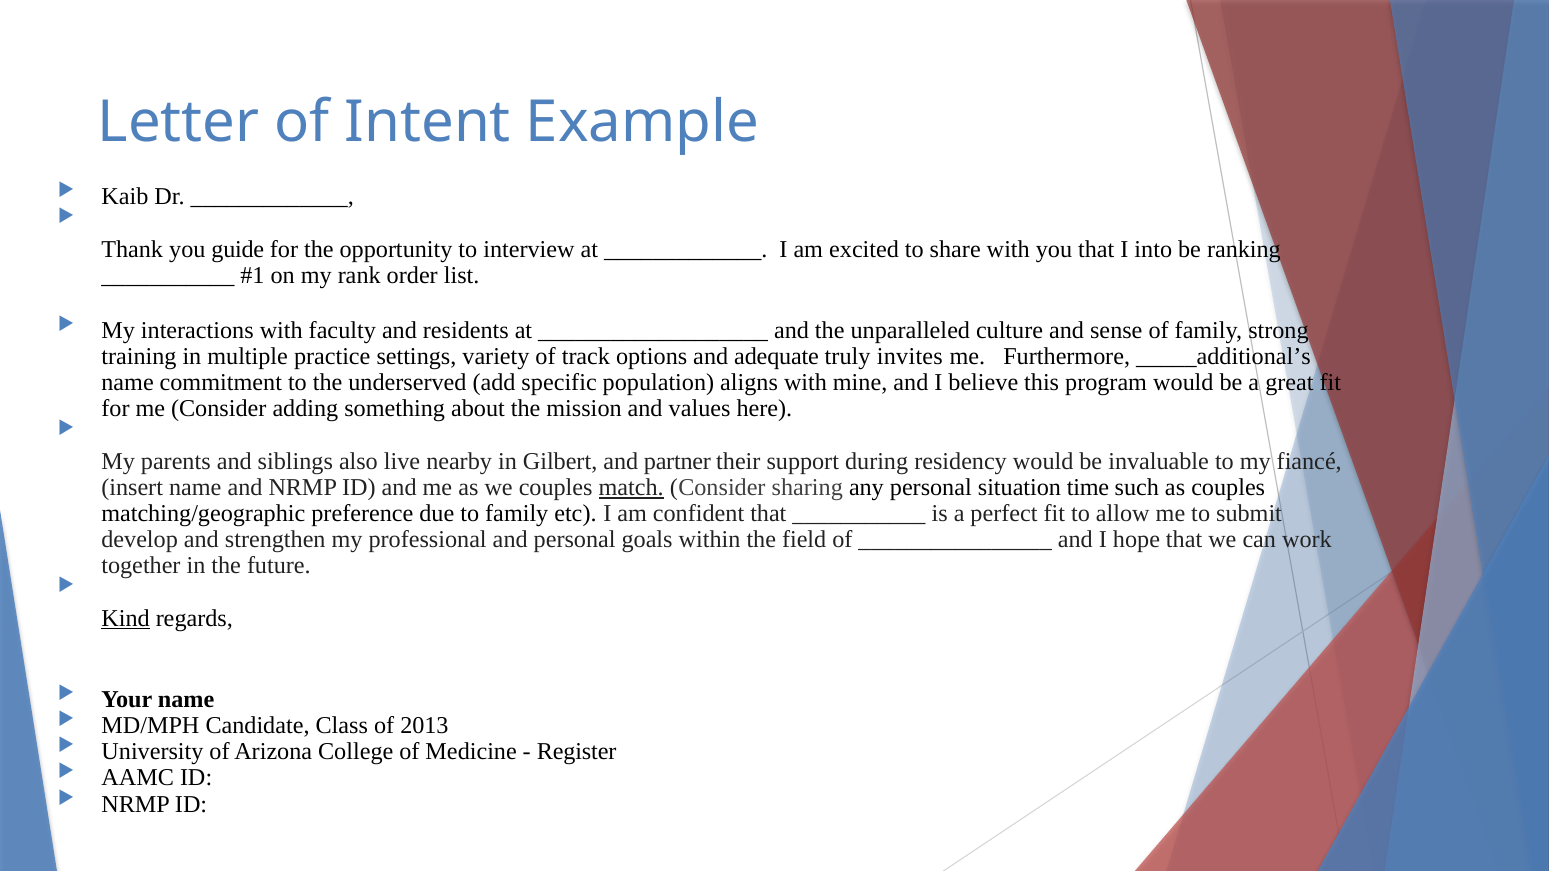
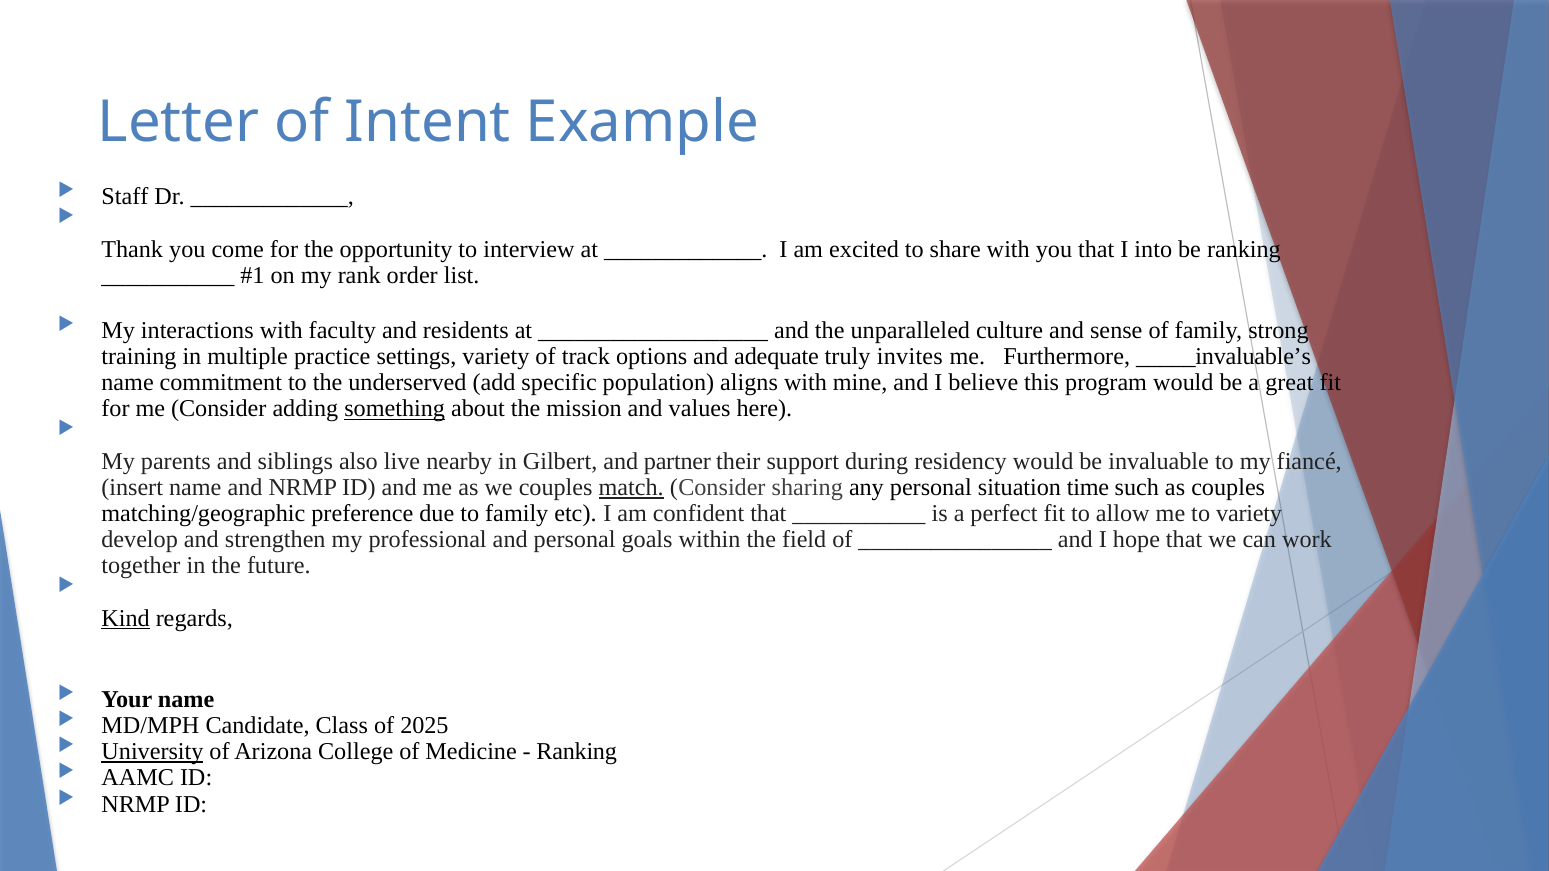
Kaib: Kaib -> Staff (125, 197)
guide: guide -> come (238, 249)
_____additional’s: _____additional’s -> _____invaluable’s (1224, 357)
something underline: none -> present (395, 409)
to submit: submit -> variety (1249, 514)
2013: 2013 -> 2025 (424, 726)
University underline: none -> present (152, 752)
Register: Register -> Ranking (577, 752)
